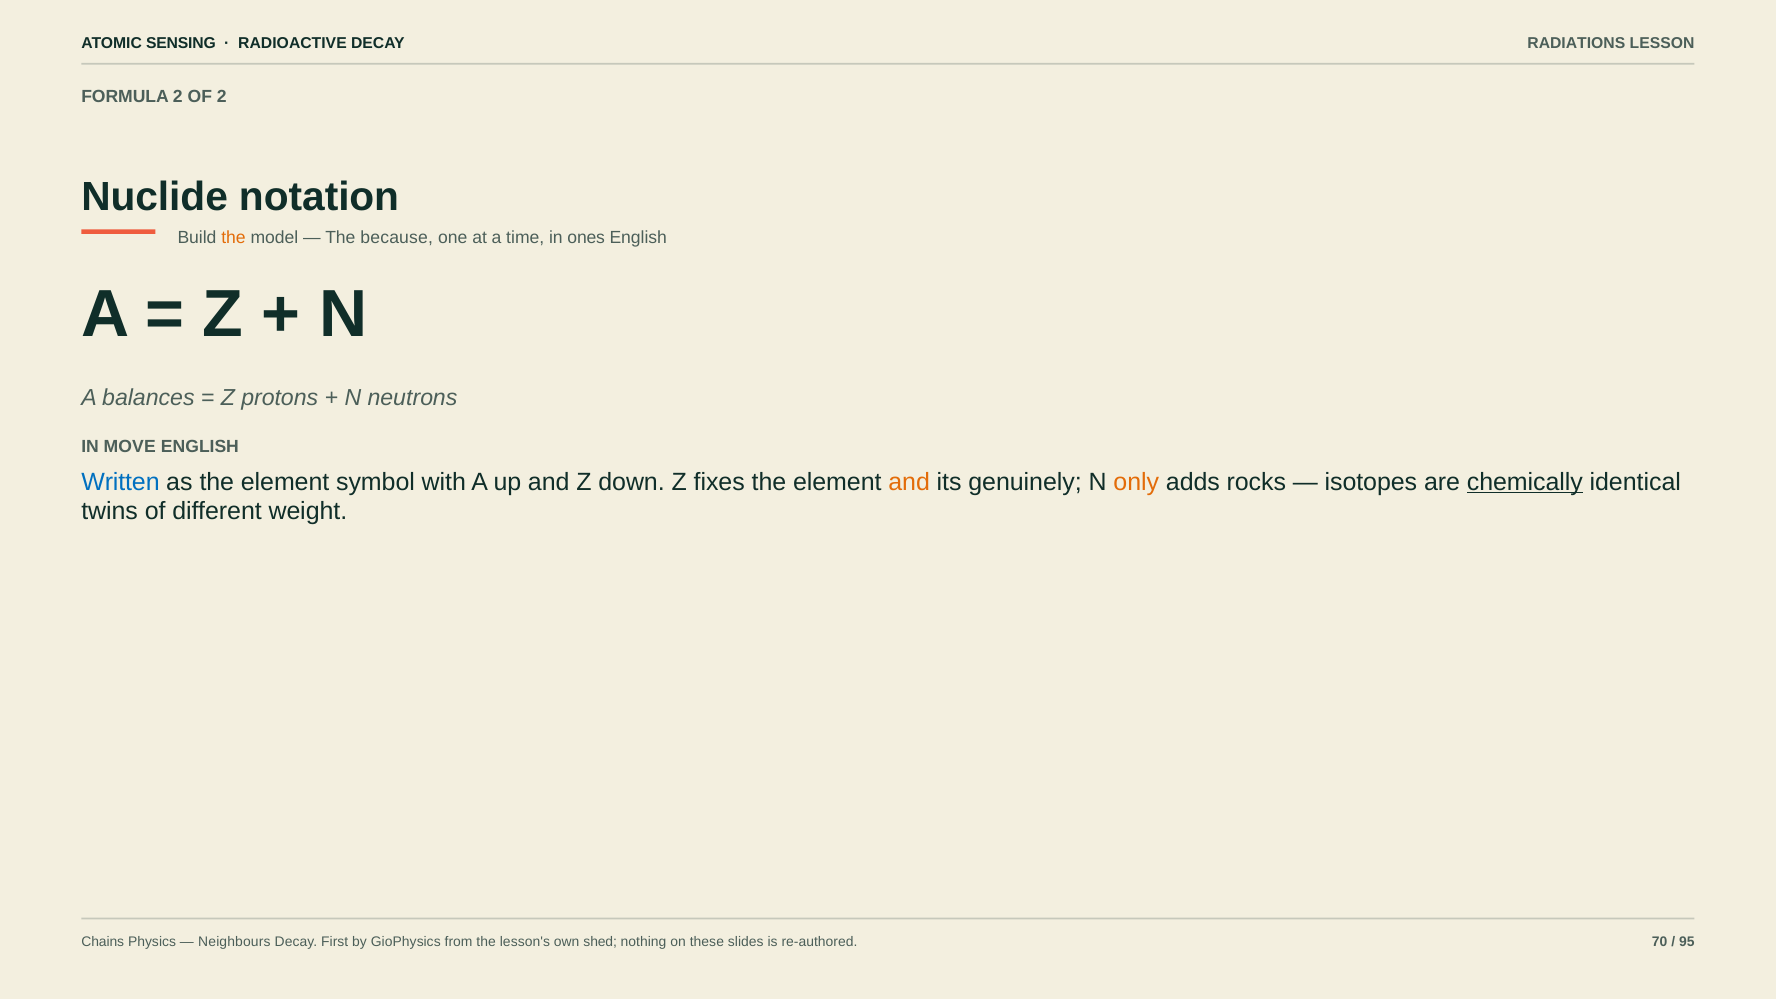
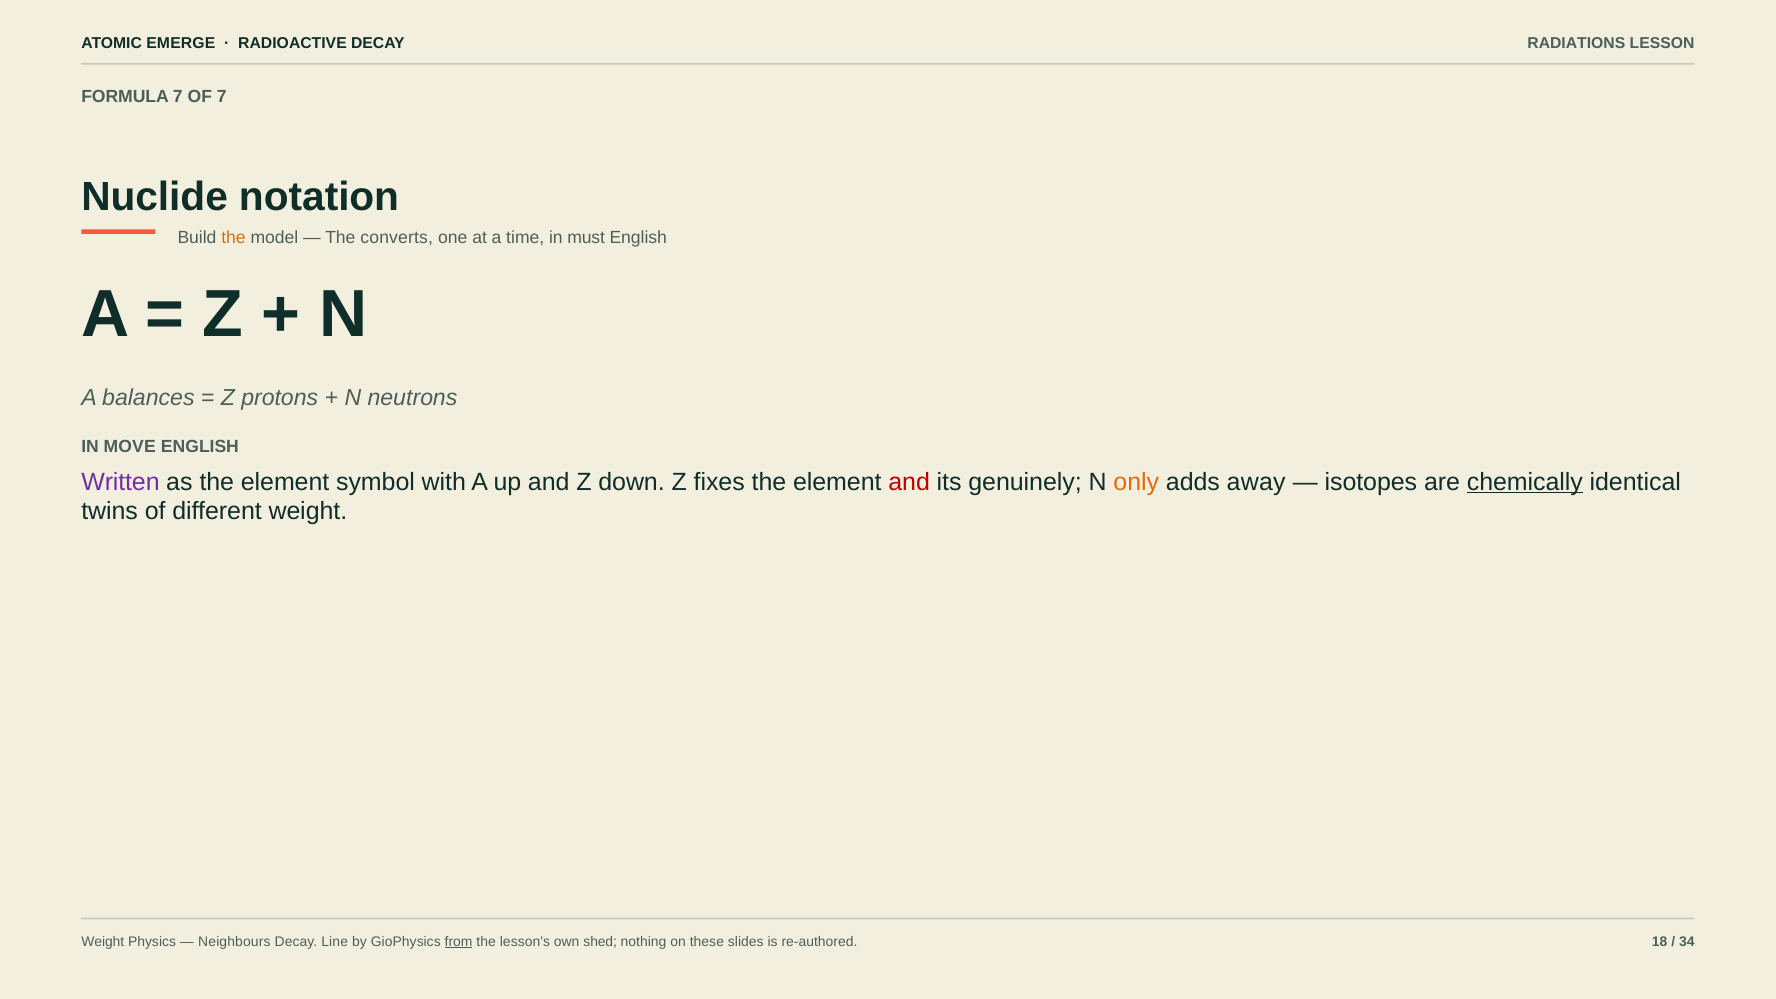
SENSING: SENSING -> EMERGE (181, 44)
FORMULA 2: 2 -> 7 (178, 97)
OF 2: 2 -> 7 (222, 97)
because: because -> converts (397, 237)
ones: ones -> must (586, 237)
Written colour: blue -> purple (120, 482)
and colour: orange -> red (909, 482)
rocks: rocks -> away (1256, 482)
Chains: Chains -> Weight (103, 942)
First: First -> Line (335, 942)
from underline: none -> present (459, 942)
70: 70 -> 18 (1660, 942)
95: 95 -> 34 (1687, 942)
